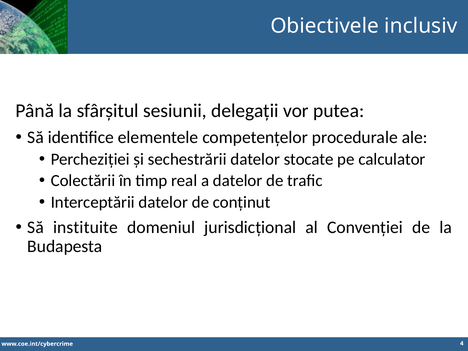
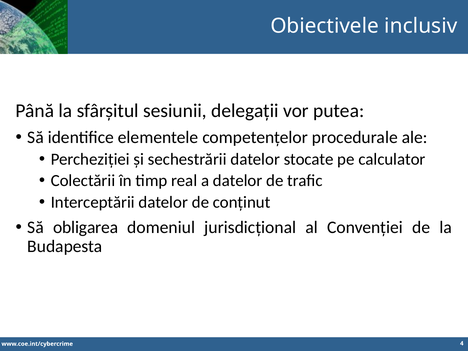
instituite: instituite -> obligarea (86, 227)
